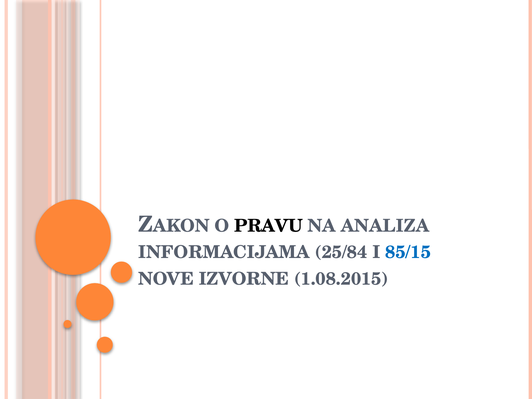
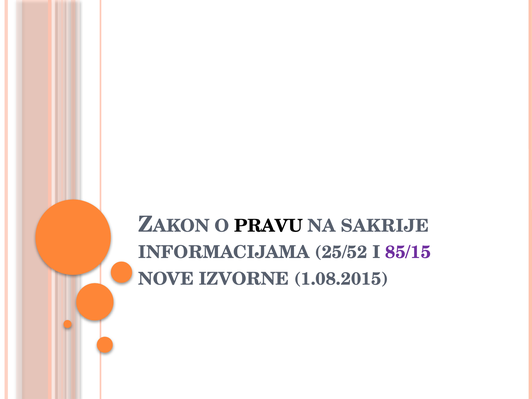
ANALIZA: ANALIZA -> SAKRIJE (385, 226)
25/84: 25/84 -> 25/52 (341, 252)
85/15 colour: blue -> purple (408, 252)
